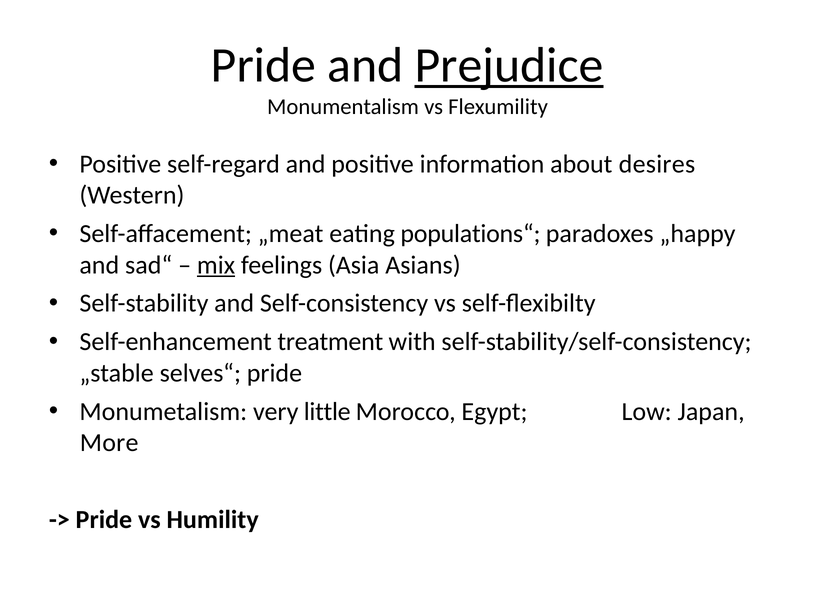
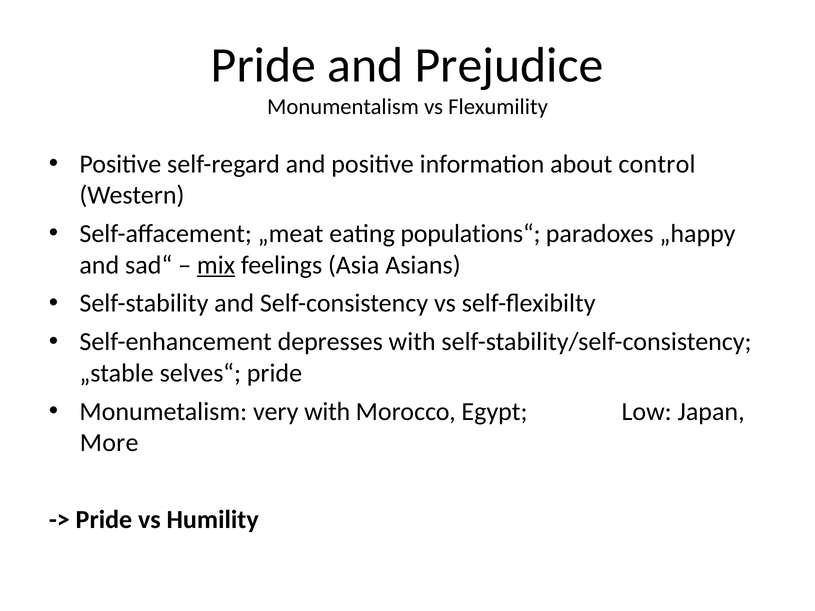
Prejudice underline: present -> none (509, 65)
desires: desires -> control (657, 164)
treatment: treatment -> depresses (330, 342)
very little: little -> with (327, 412)
